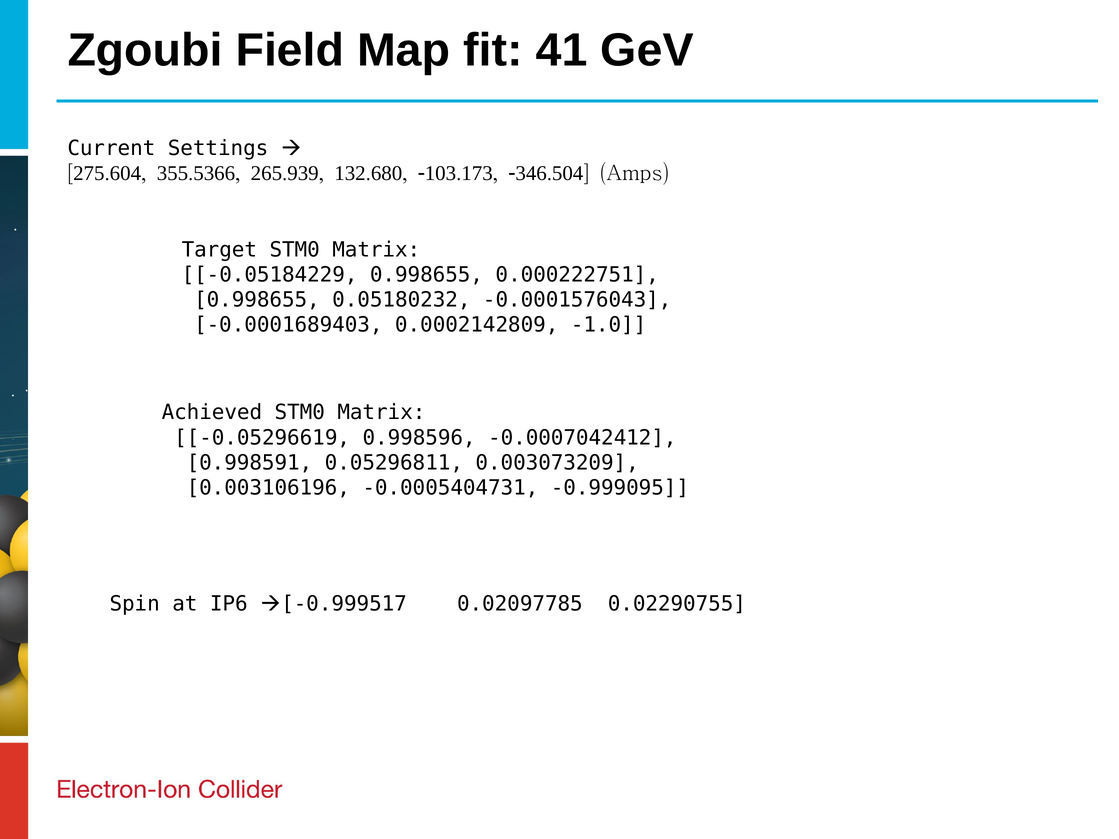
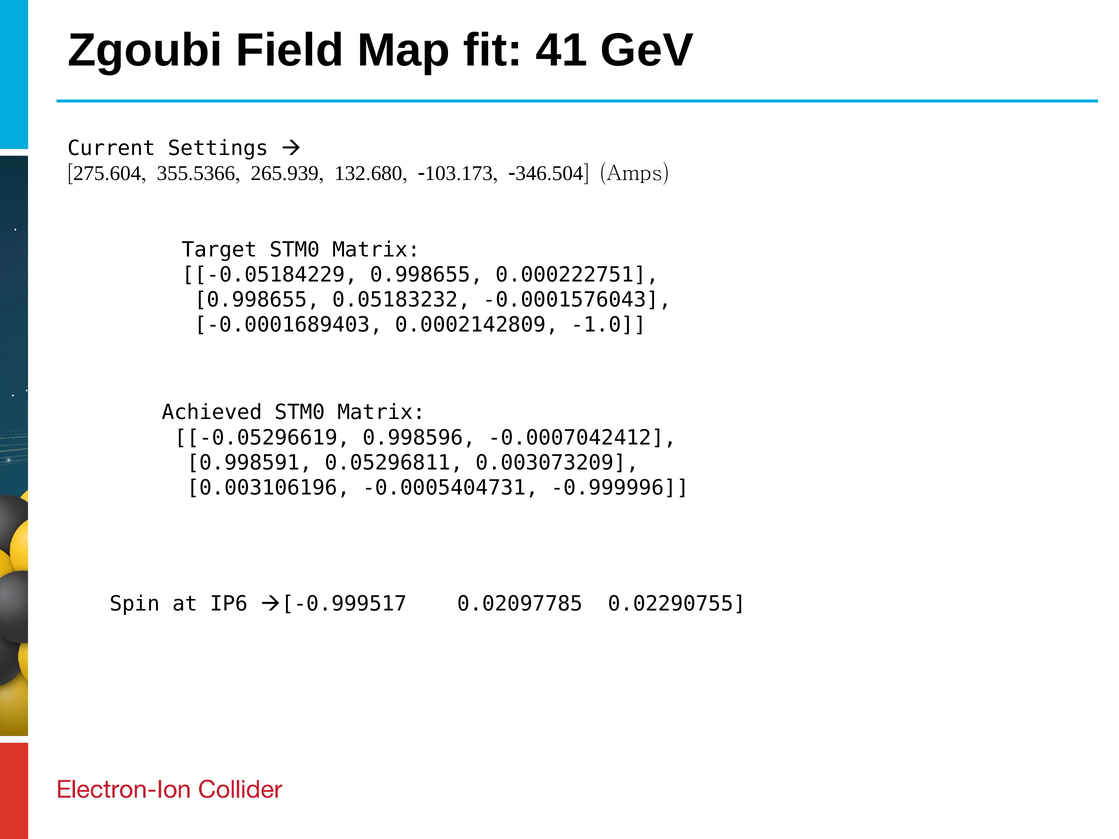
0.05180232: 0.05180232 -> 0.05183232 (401, 300)
-0.999095: -0.999095 -> -0.999996 (620, 488)
